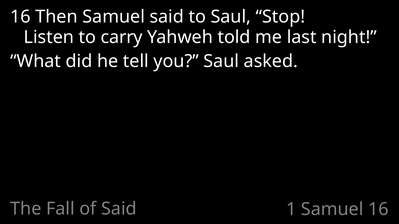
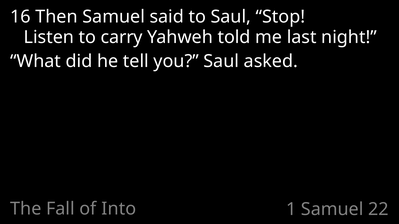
of Said: Said -> Into (119, 209)
Samuel 16: 16 -> 22 (378, 210)
